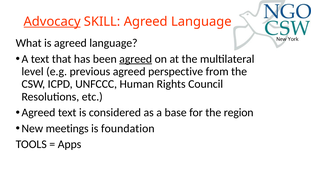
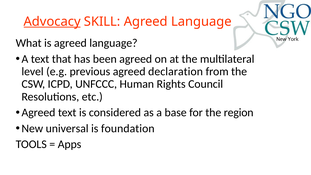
agreed underline: present -> none (136, 59)
perspective: perspective -> declaration (176, 72)
meetings: meetings -> universal (67, 128)
